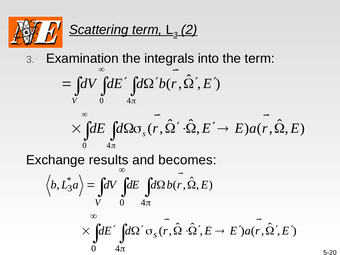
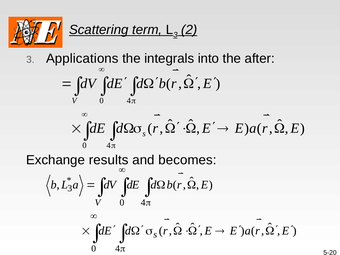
Examination: Examination -> Applications (82, 59)
the term: term -> after (260, 59)
